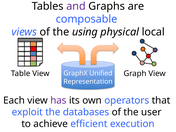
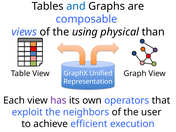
and colour: purple -> blue (76, 6)
local: local -> than (153, 32)
databases: databases -> neighbors (86, 112)
